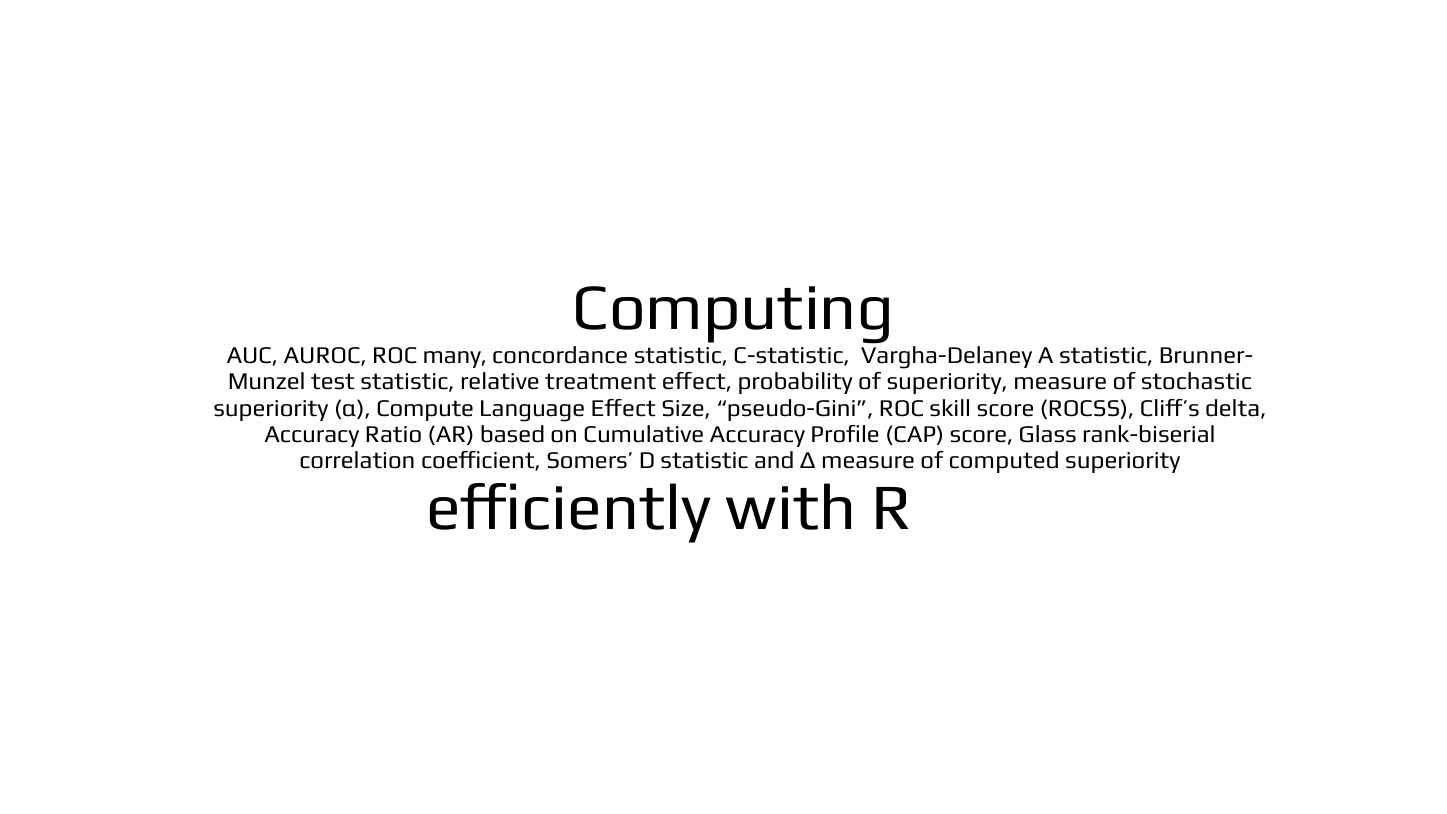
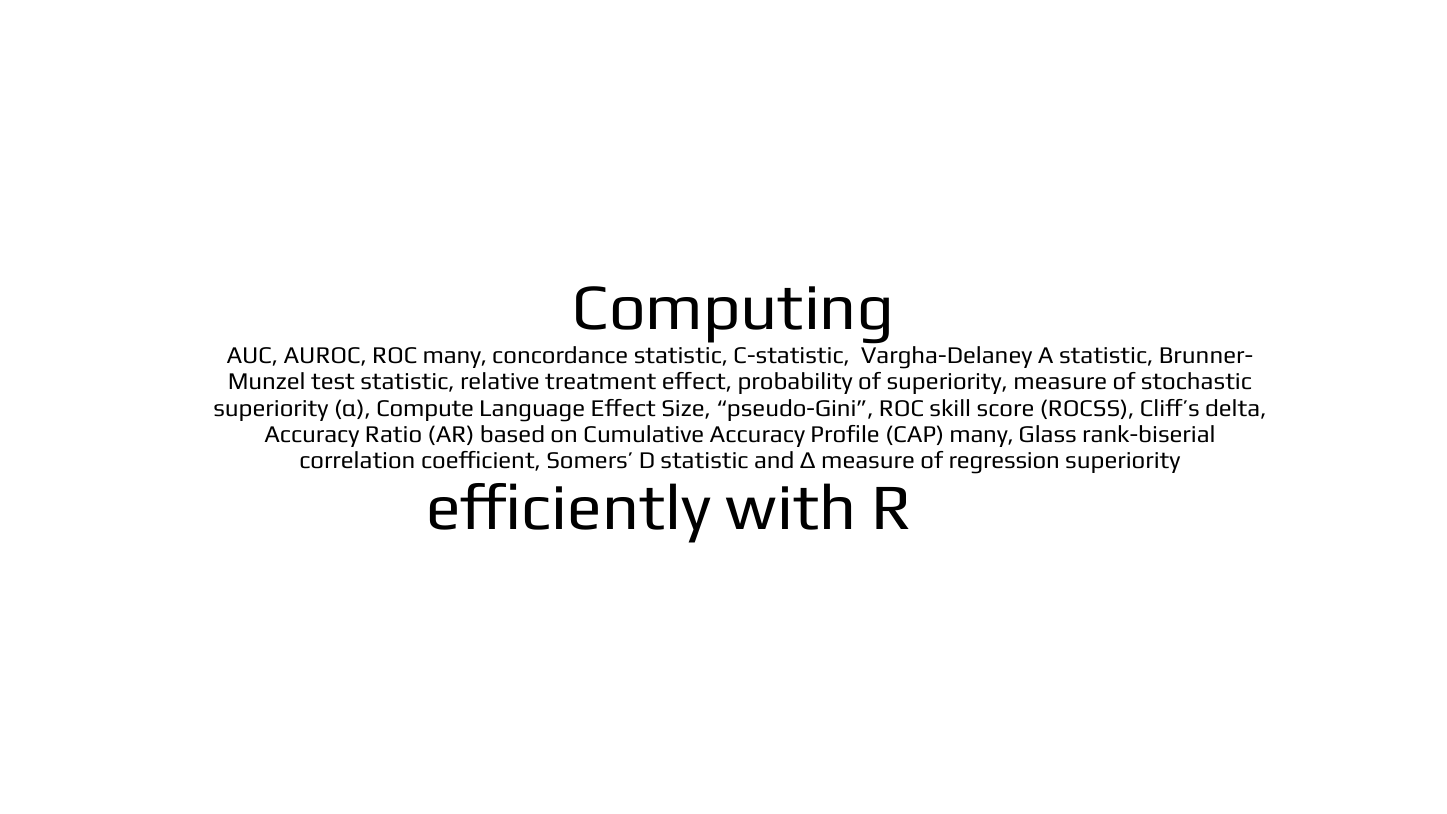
CAP score: score -> many (982, 434)
computed: computed -> regression (1004, 460)
